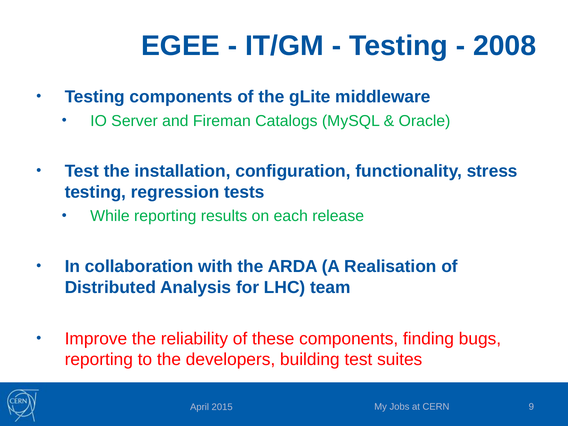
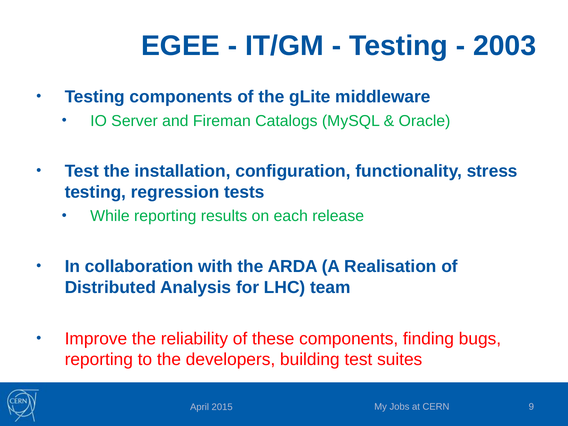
2008: 2008 -> 2003 (505, 46)
